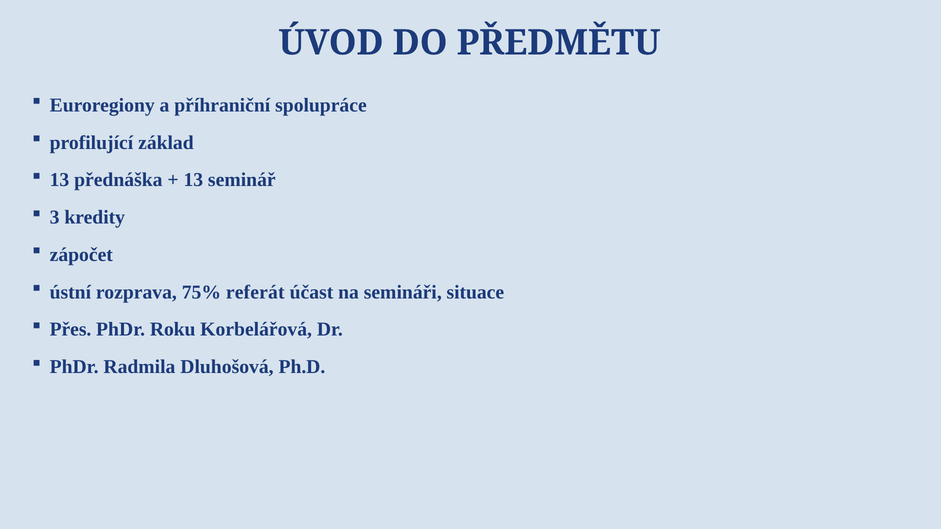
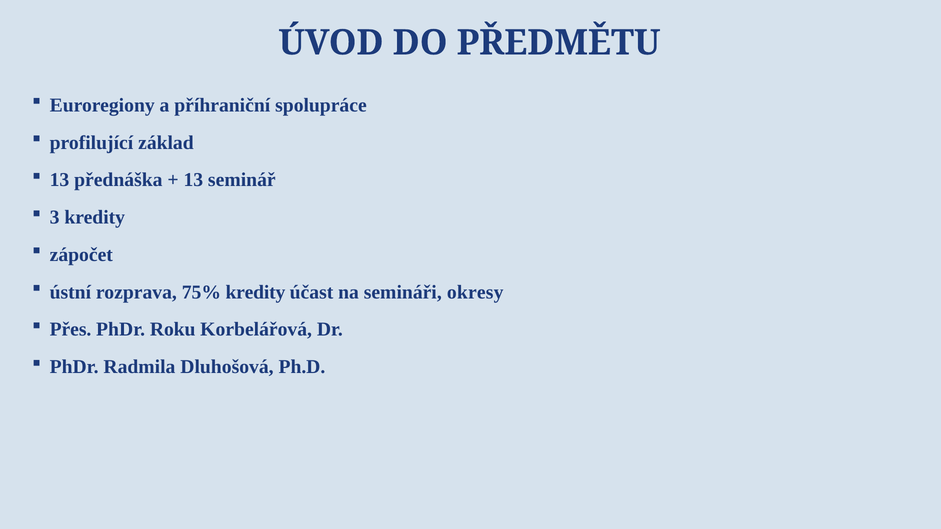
75% referát: referát -> kredity (255, 292)
situace: situace -> okresy (475, 292)
